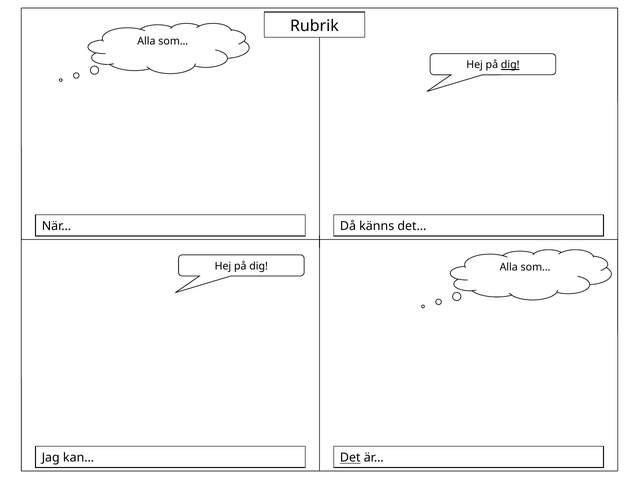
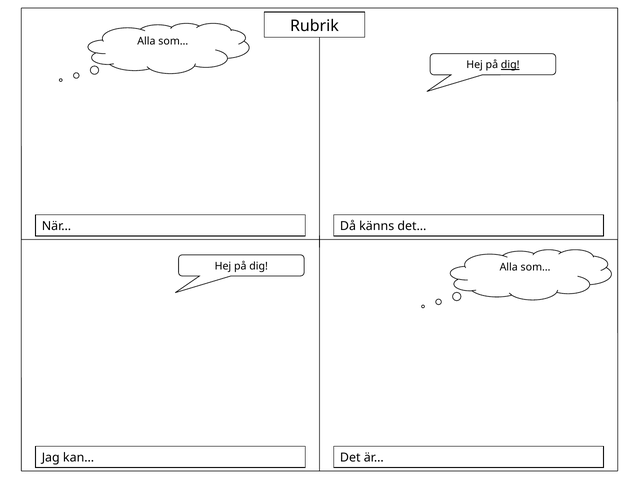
Det underline: present -> none (350, 458)
